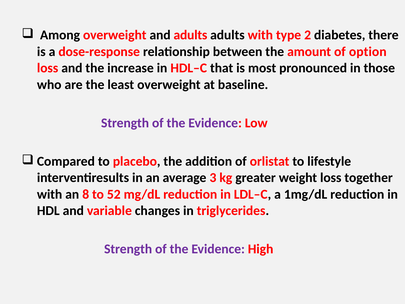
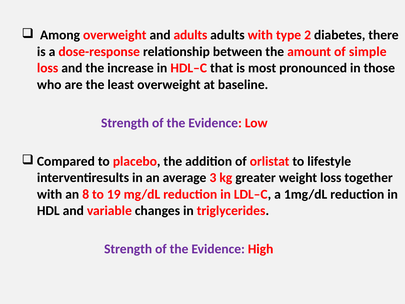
option: option -> simple (368, 52)
52: 52 -> 19 (114, 194)
